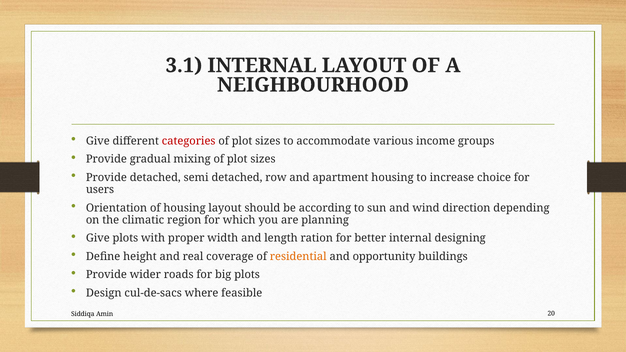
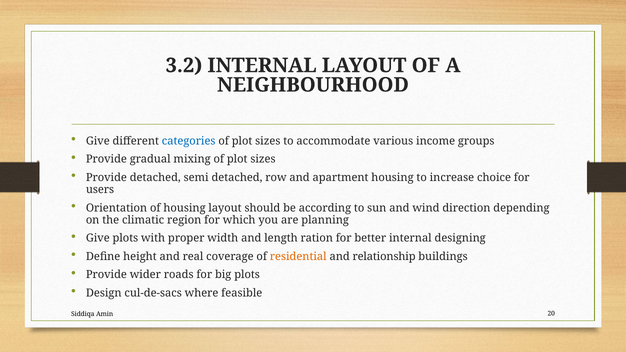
3.1: 3.1 -> 3.2 (184, 66)
categories colour: red -> blue (189, 141)
opportunity: opportunity -> relationship (384, 257)
